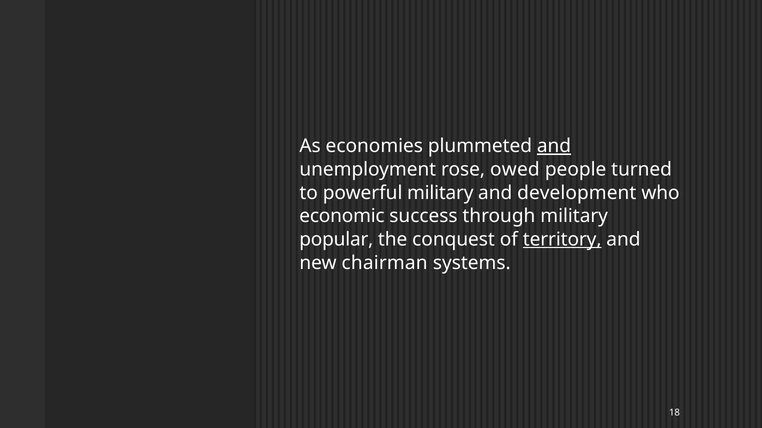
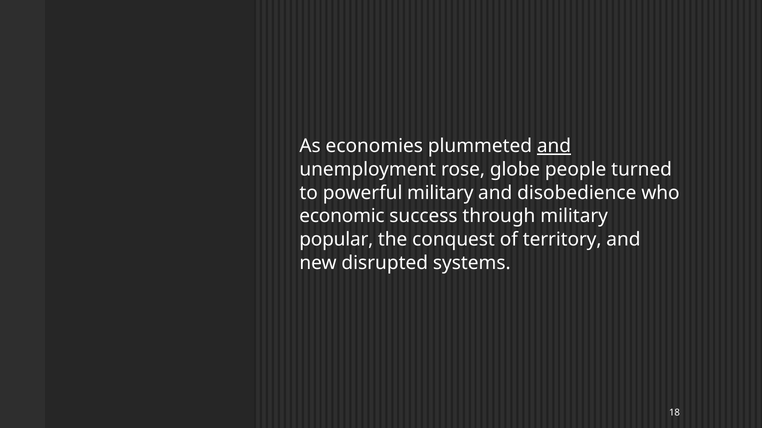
owed: owed -> globe (515, 170)
development: development -> disobedience (577, 193)
territory underline: present -> none (562, 240)
chairman: chairman -> disrupted (385, 263)
